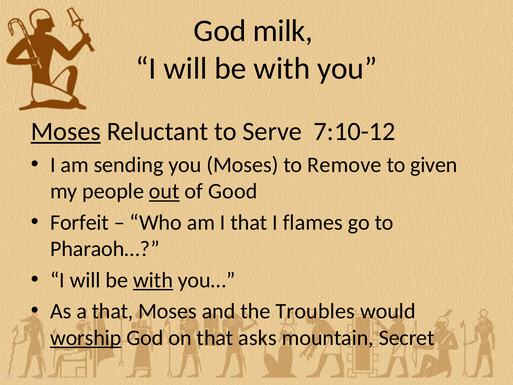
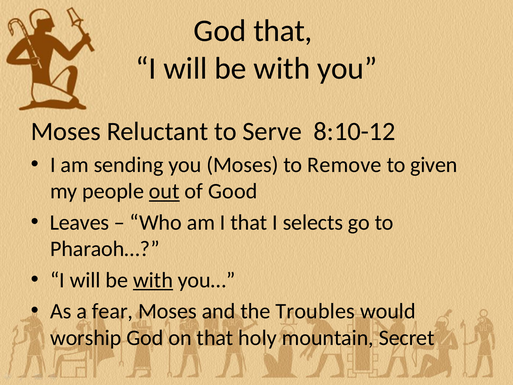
God milk: milk -> that (283, 31)
Moses underline: present -> none (66, 131)
7:10-12: 7:10-12 -> 8:10-12 (355, 131)
Forfeit: Forfeit -> Leaves (79, 222)
flames: flames -> selects (313, 222)
a that: that -> fear (113, 311)
worship underline: present -> none (86, 338)
asks: asks -> holy (258, 338)
